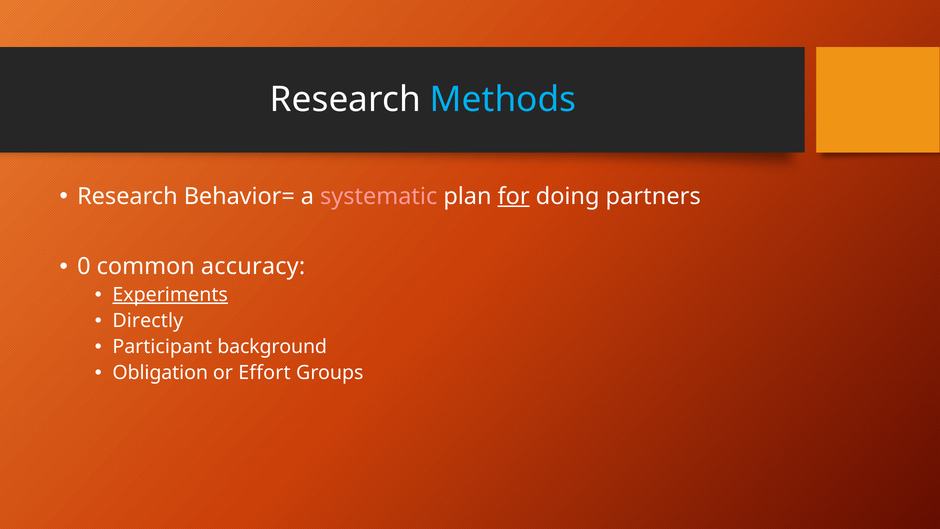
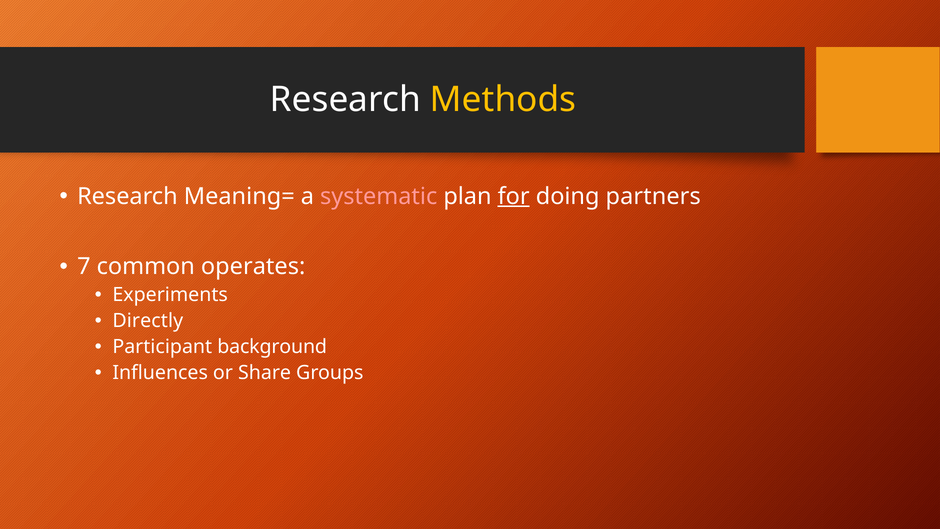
Methods colour: light blue -> yellow (503, 100)
Behavior=: Behavior= -> Meaning= (239, 196)
0: 0 -> 7 (84, 267)
accuracy: accuracy -> operates (253, 267)
Experiments underline: present -> none (170, 295)
Obligation: Obligation -> Influences (160, 373)
Effort: Effort -> Share (265, 373)
